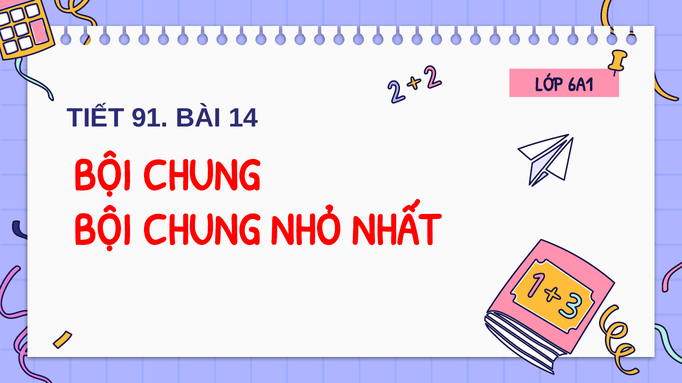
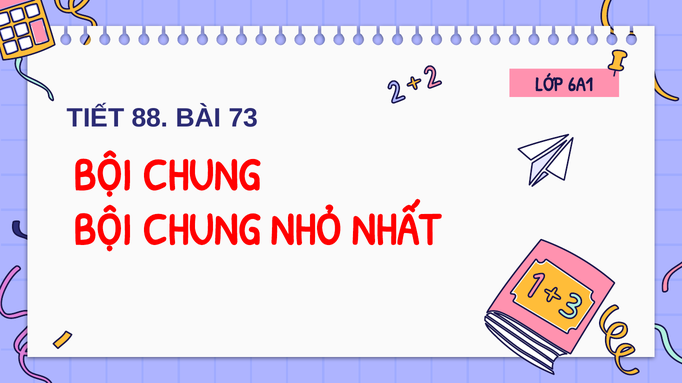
91: 91 -> 88 (150, 118)
14: 14 -> 73 (243, 118)
